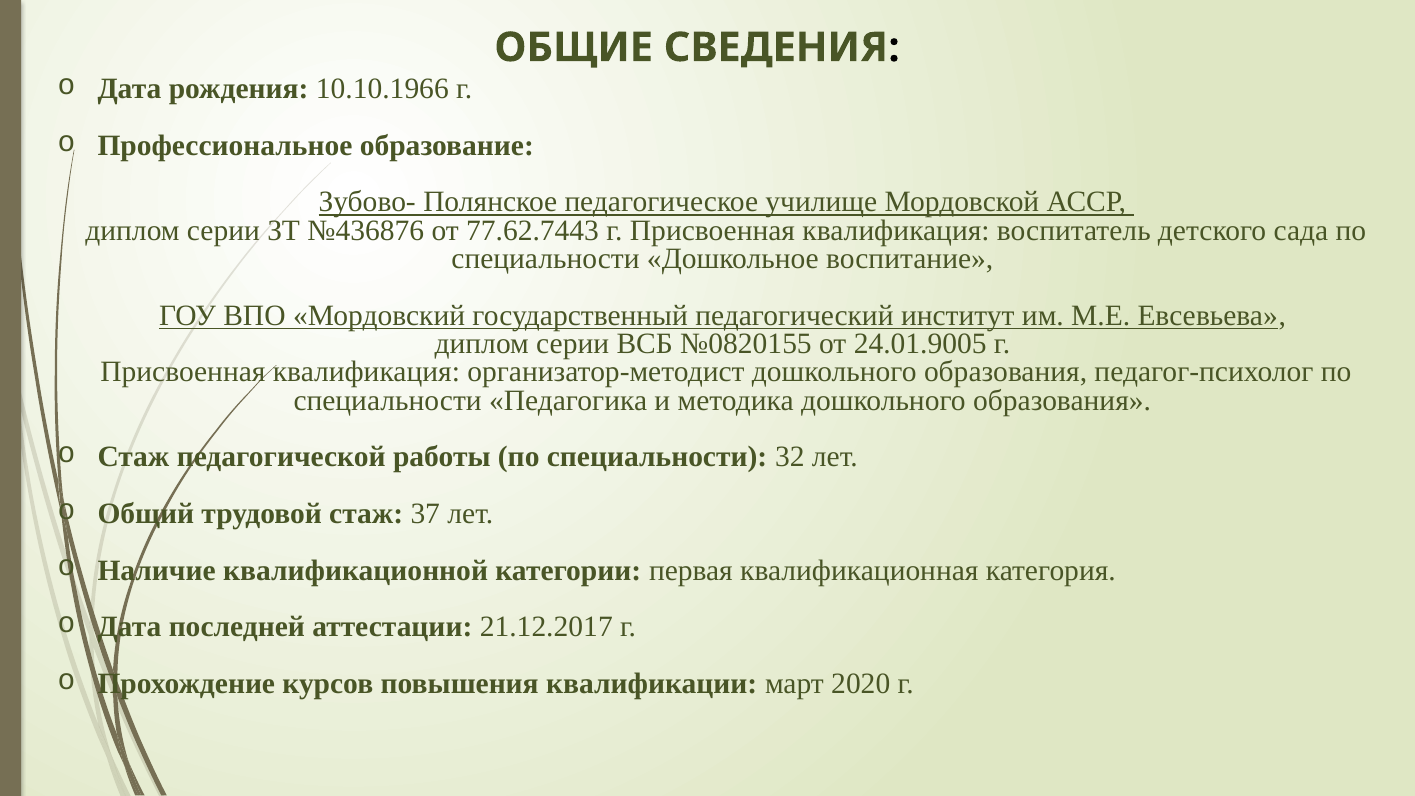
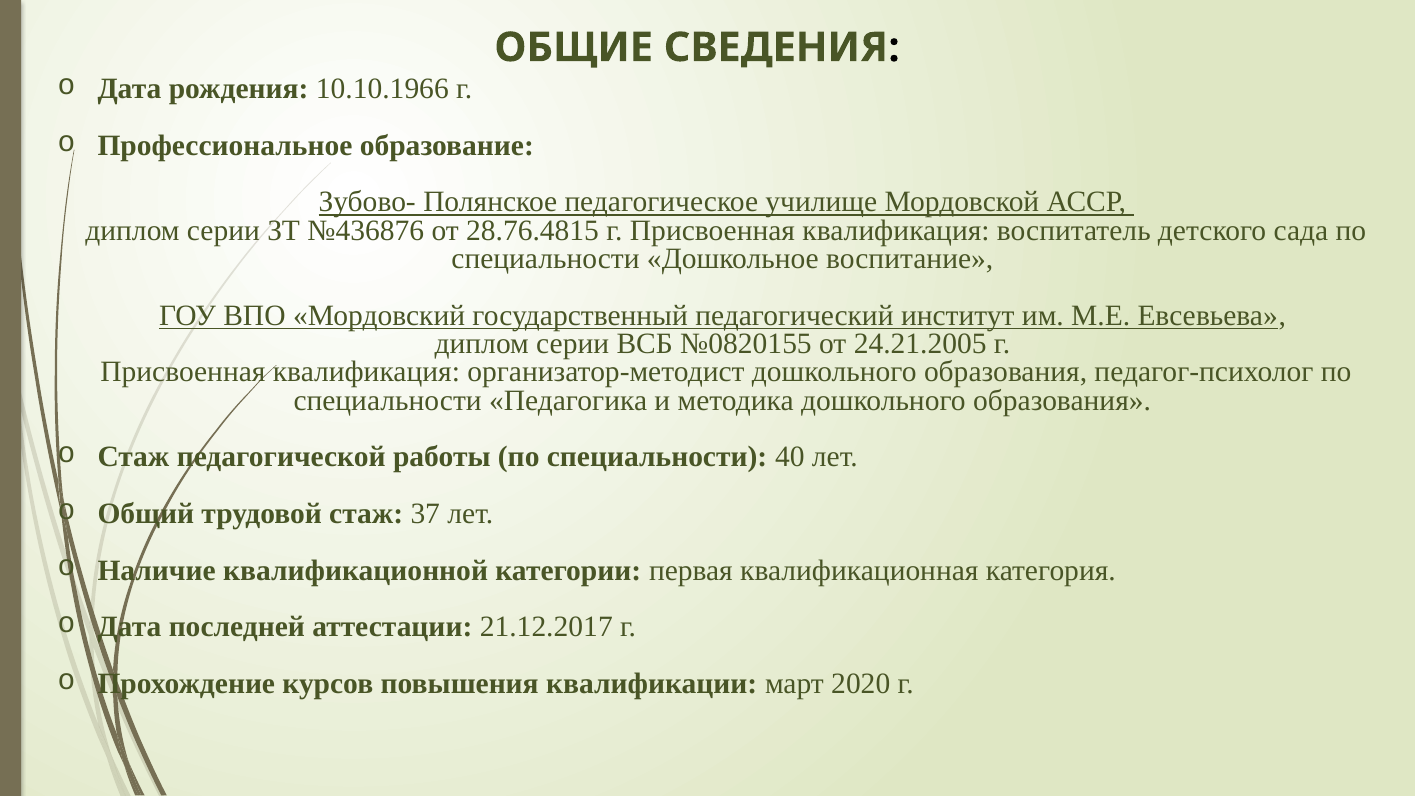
77.62.7443: 77.62.7443 -> 28.76.4815 (533, 231)
24.01.9005: 24.01.9005 -> 24.21.2005 (920, 344)
32: 32 -> 40 (790, 457)
